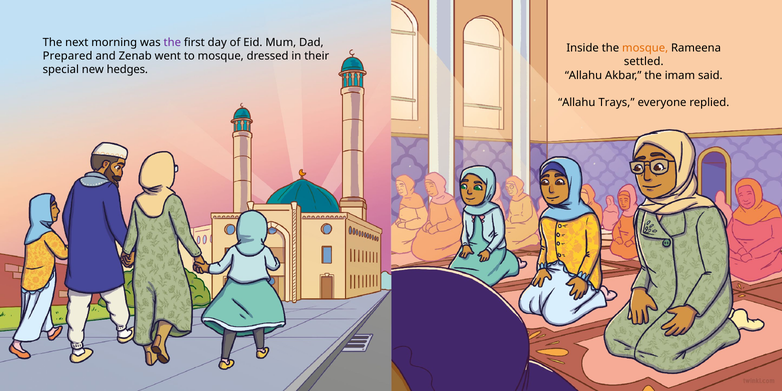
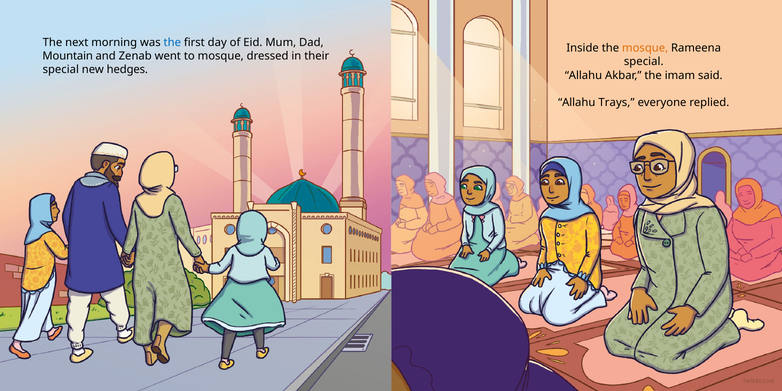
the colour: purple -> blue (172, 43)
Prepared: Prepared -> Mountain (68, 56)
settled: settled -> special (644, 61)
